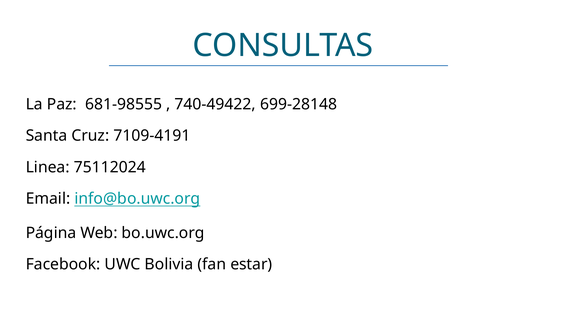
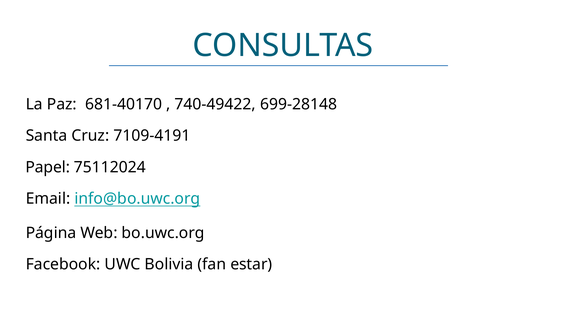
681-98555: 681-98555 -> 681-40170 (124, 104)
Linea: Linea -> Papel (48, 167)
